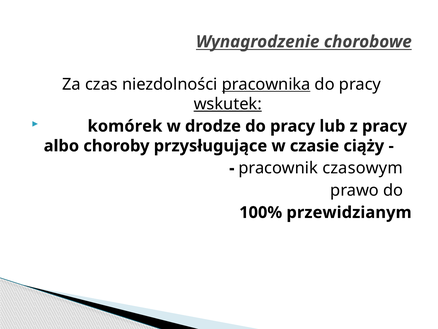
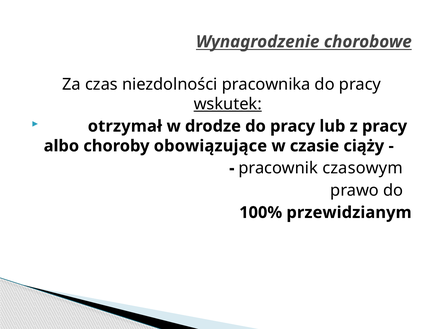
pracownika underline: present -> none (266, 84)
komórek: komórek -> otrzymał (125, 126)
przysługujące: przysługujące -> obowiązujące (210, 146)
